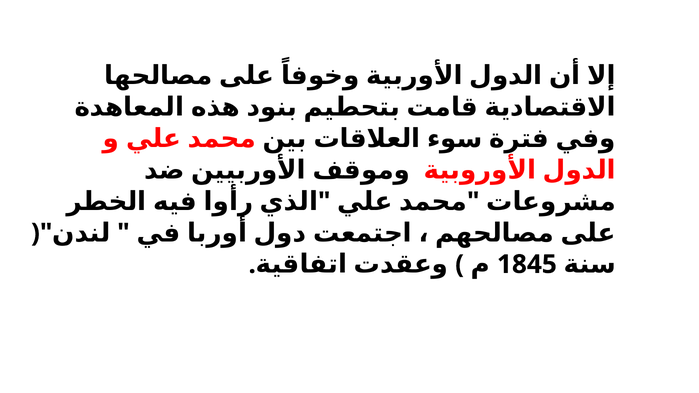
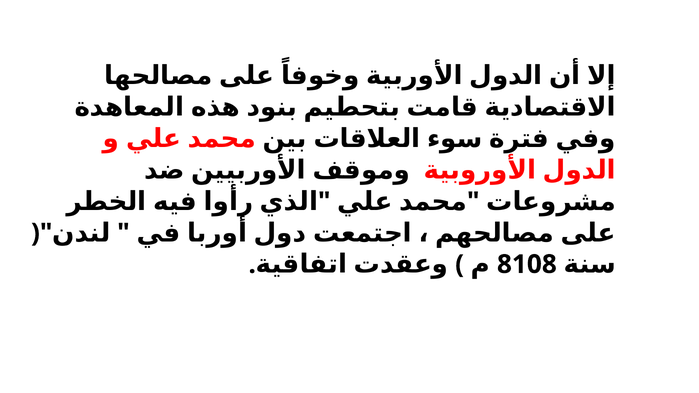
1845: 1845 -> 8108 (527, 264)
